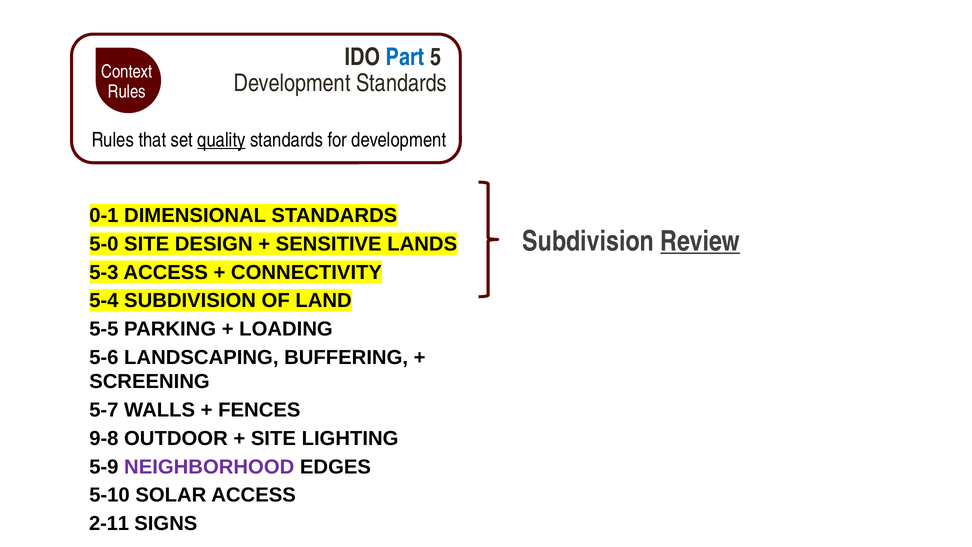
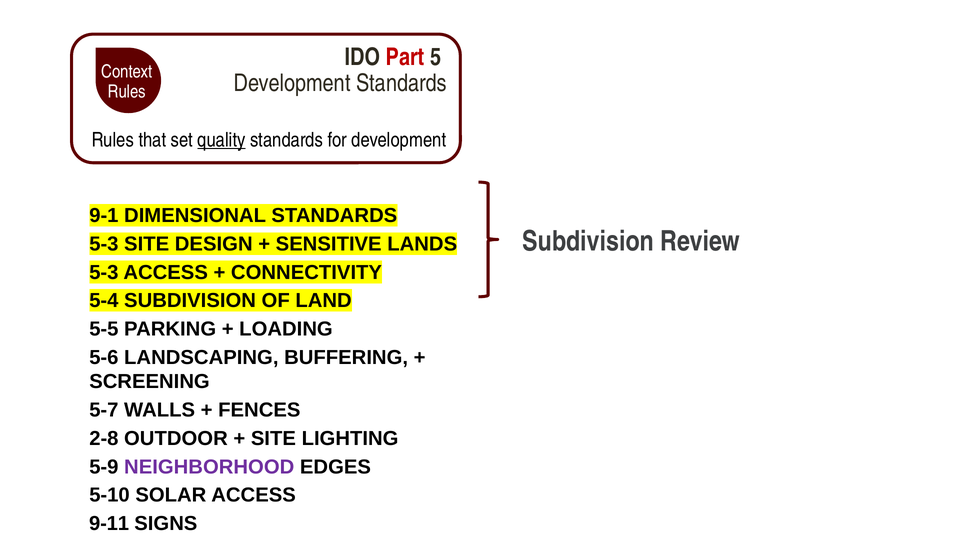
Part colour: blue -> red (405, 57)
0-1: 0-1 -> 9-1 (104, 216)
Review underline: present -> none (700, 241)
5-0: 5-0 -> 5-3 (104, 244)
9-8: 9-8 -> 2-8 (104, 438)
2-11: 2-11 -> 9-11 (109, 523)
